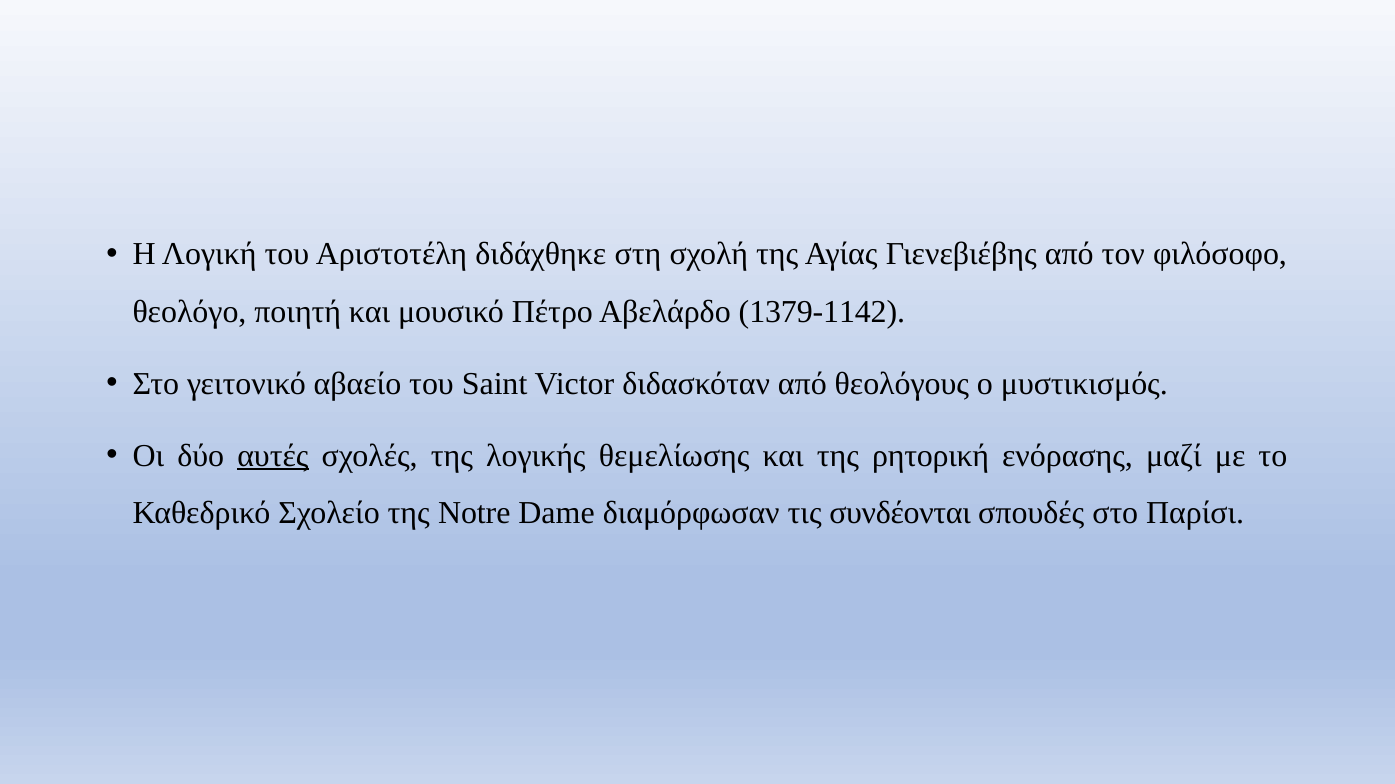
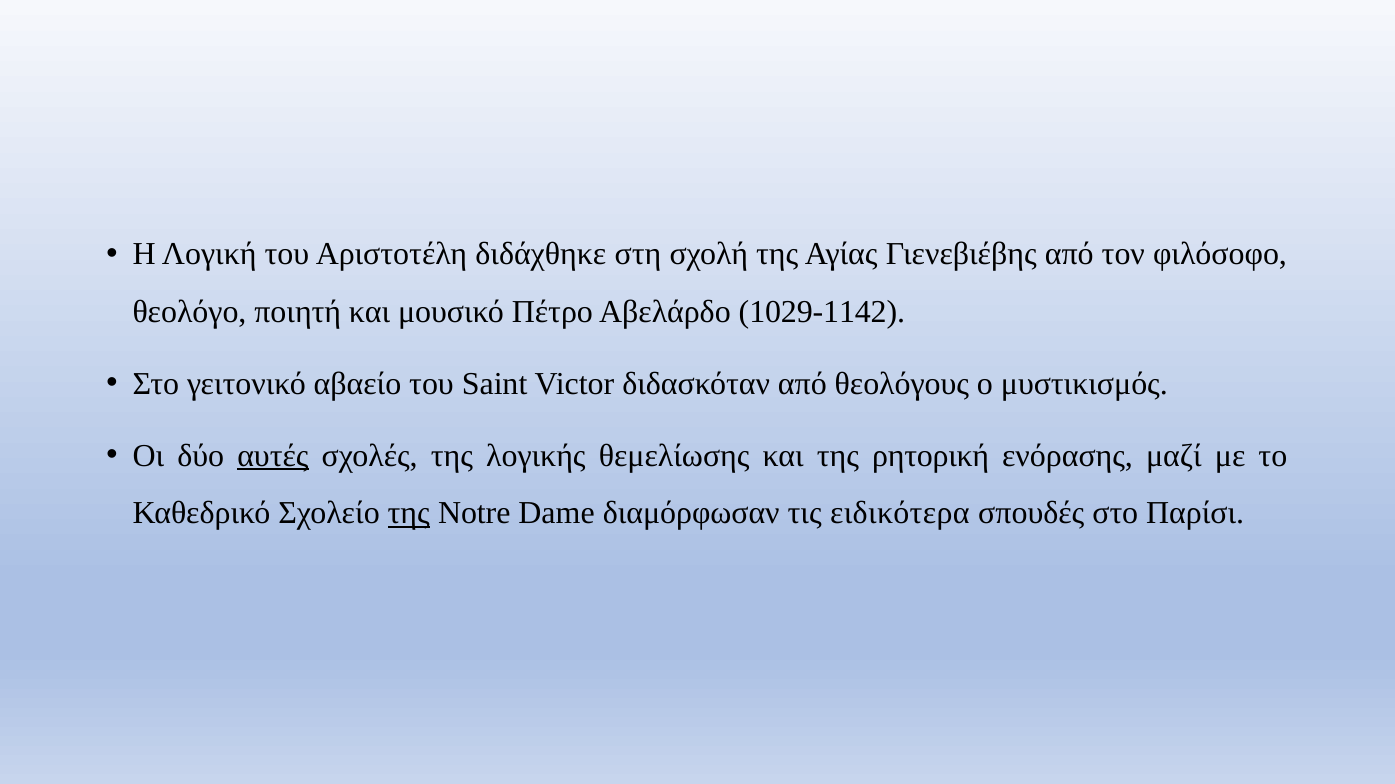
1379-1142: 1379-1142 -> 1029-1142 (822, 312)
της underline: none -> present (409, 514)
συνδέονται: συνδέονται -> ειδικότερα (900, 514)
